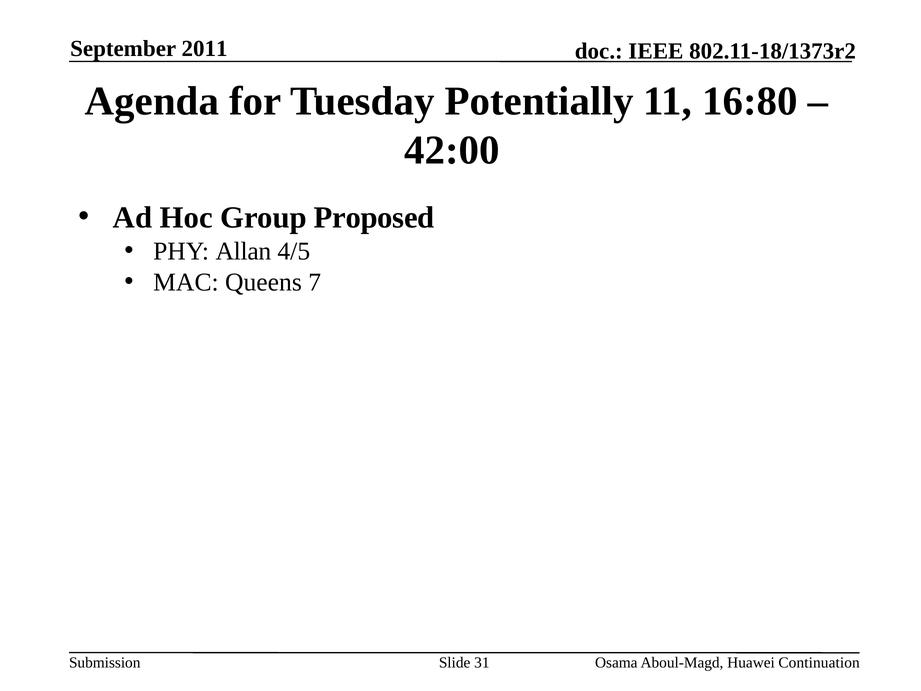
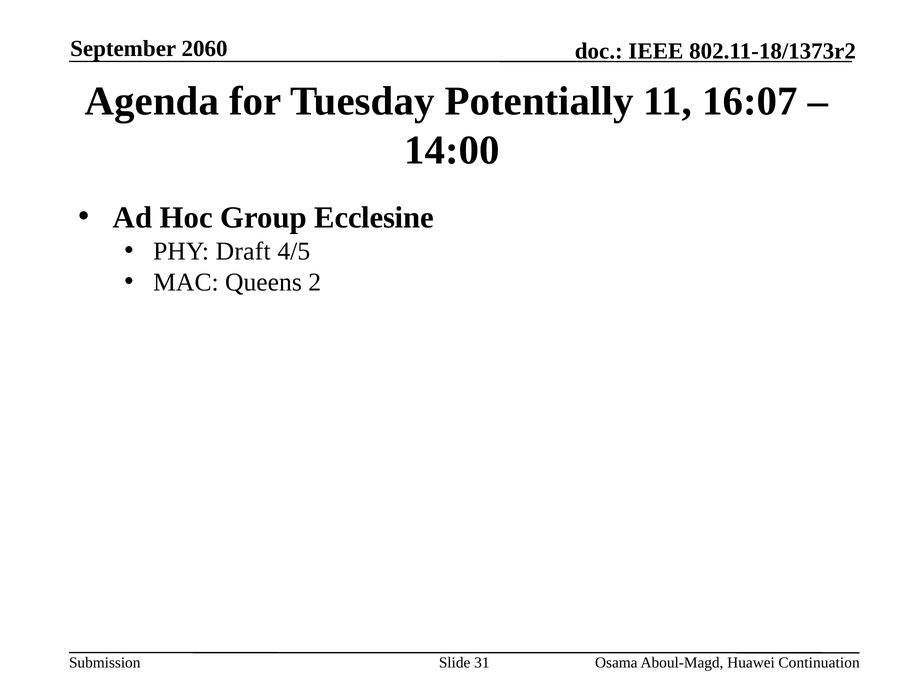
2011: 2011 -> 2060 (205, 49)
16:80: 16:80 -> 16:07 (750, 101)
42:00: 42:00 -> 14:00 (452, 150)
Proposed: Proposed -> Ecclesine (374, 218)
Allan: Allan -> Draft (243, 251)
7: 7 -> 2 (315, 282)
